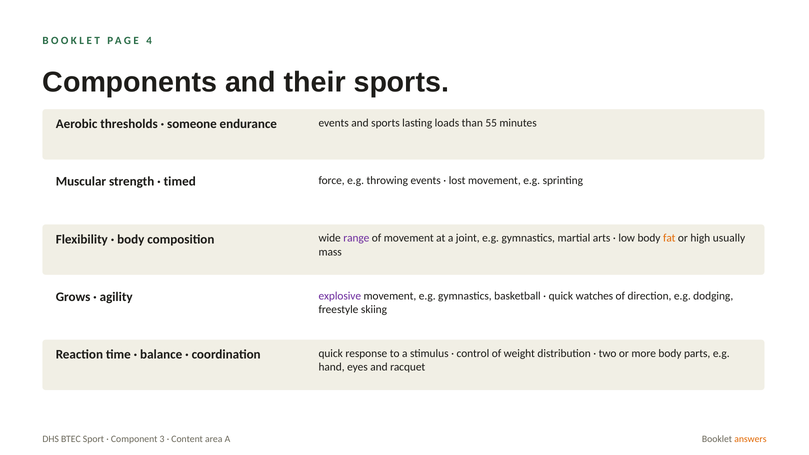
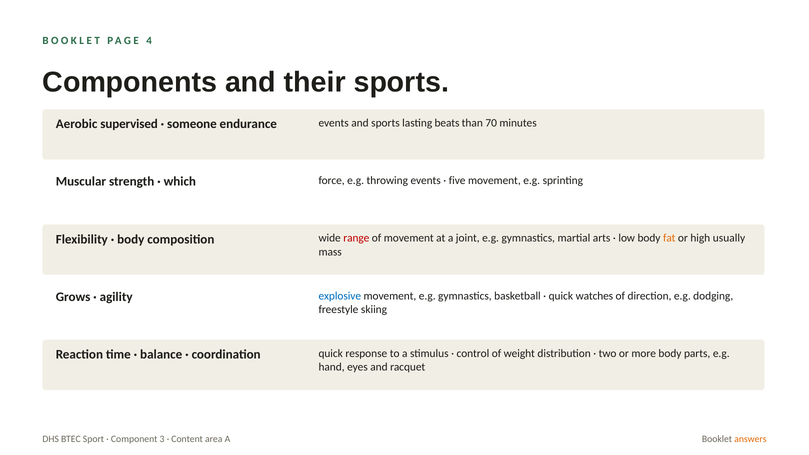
thresholds: thresholds -> supervised (129, 124)
loads: loads -> beats (447, 123)
55: 55 -> 70 (491, 123)
timed: timed -> which (180, 182)
lost: lost -> five (457, 181)
range colour: purple -> red (356, 238)
explosive colour: purple -> blue (340, 296)
